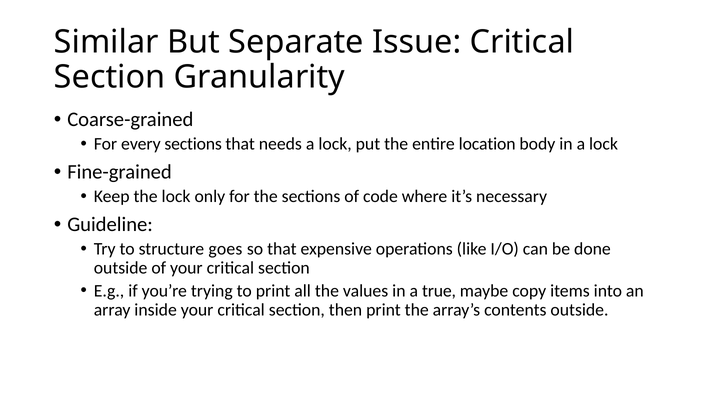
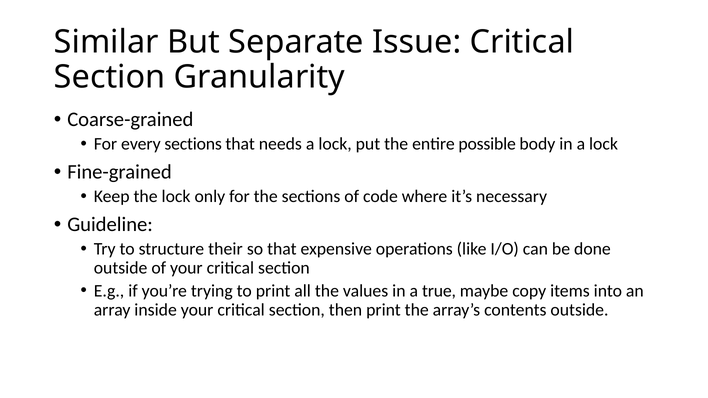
location: location -> possible (487, 144)
goes: goes -> their (225, 249)
